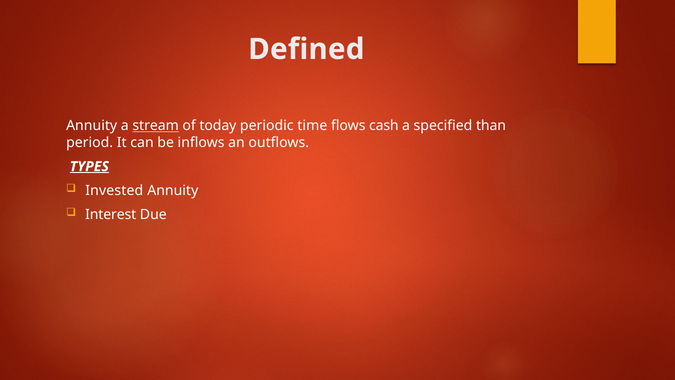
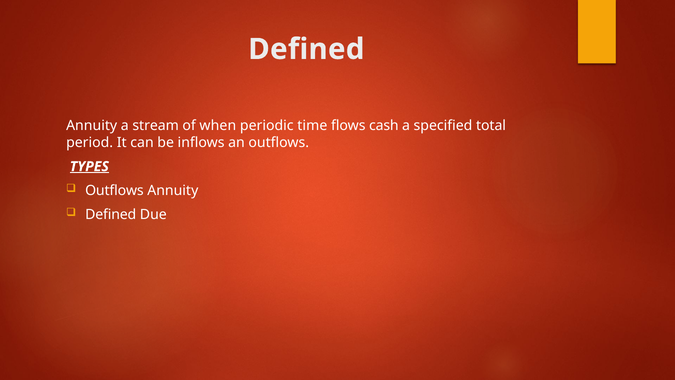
stream underline: present -> none (156, 126)
today: today -> when (218, 126)
than: than -> total (491, 126)
Invested: Invested -> Outflows (114, 190)
Interest: Interest -> Defined (111, 214)
